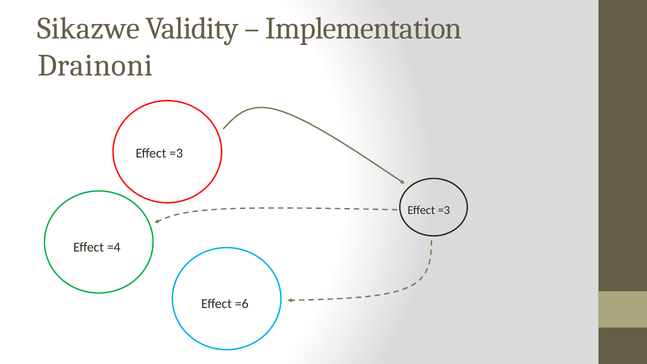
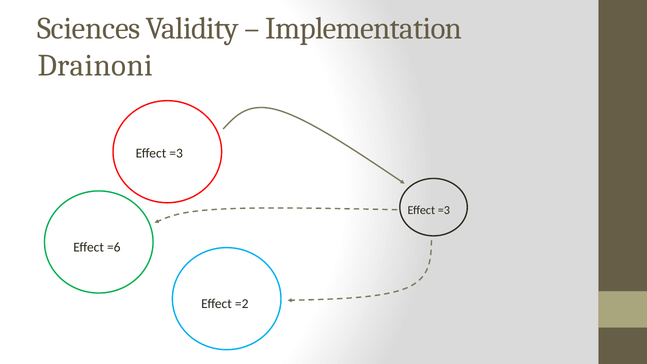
Sikazwe: Sikazwe -> Sciences (89, 28)
=4: =4 -> =6 (114, 247)
=6: =6 -> =2 (242, 304)
